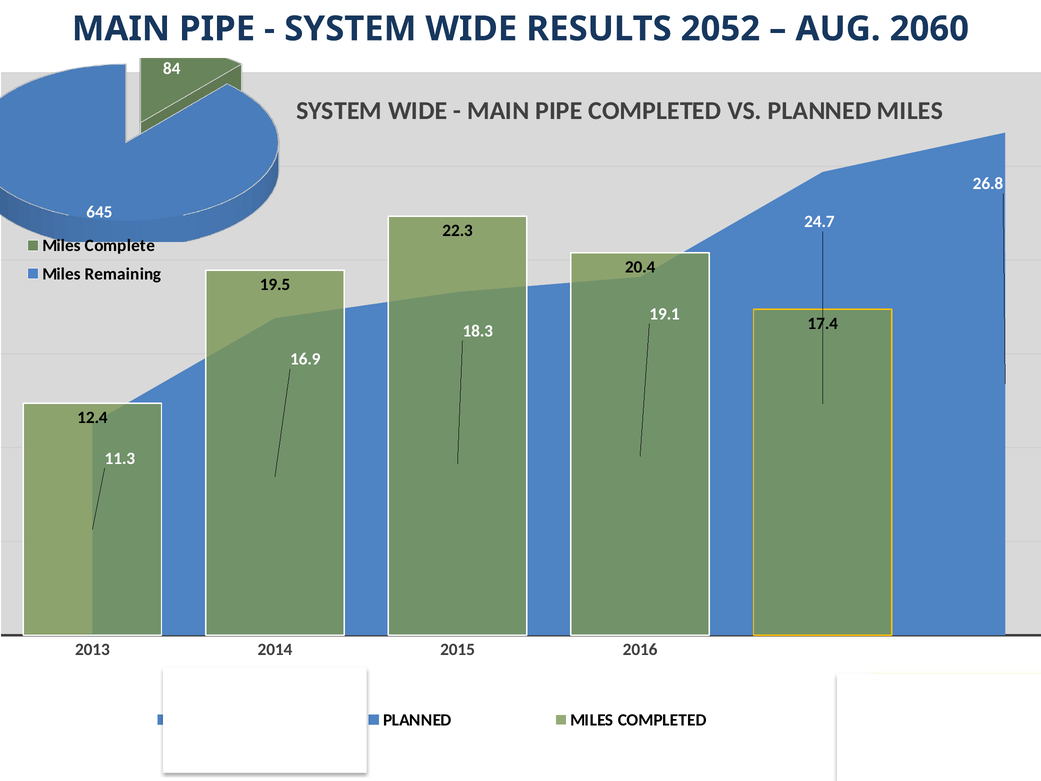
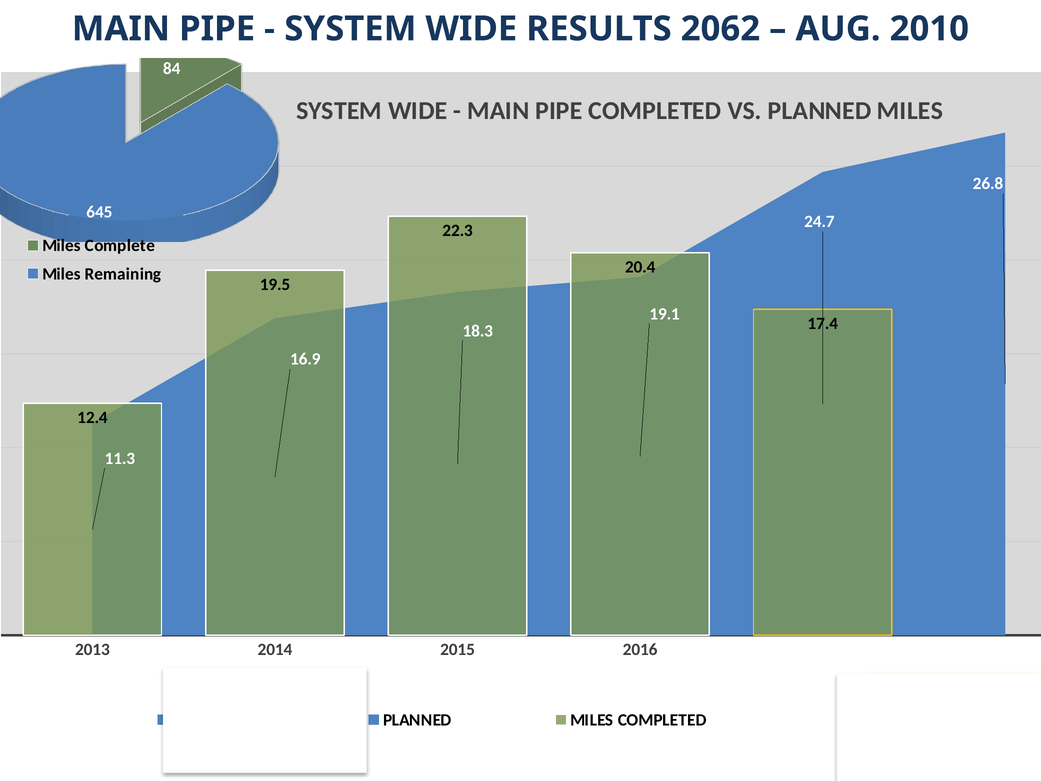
2052: 2052 -> 2062 (720, 29)
2060: 2060 -> 2010 (929, 29)
